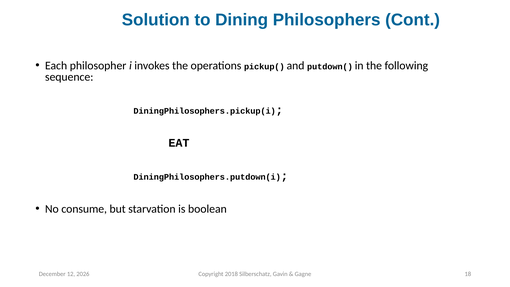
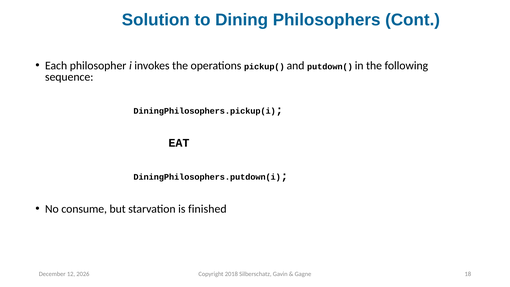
boolean: boolean -> finished (207, 209)
